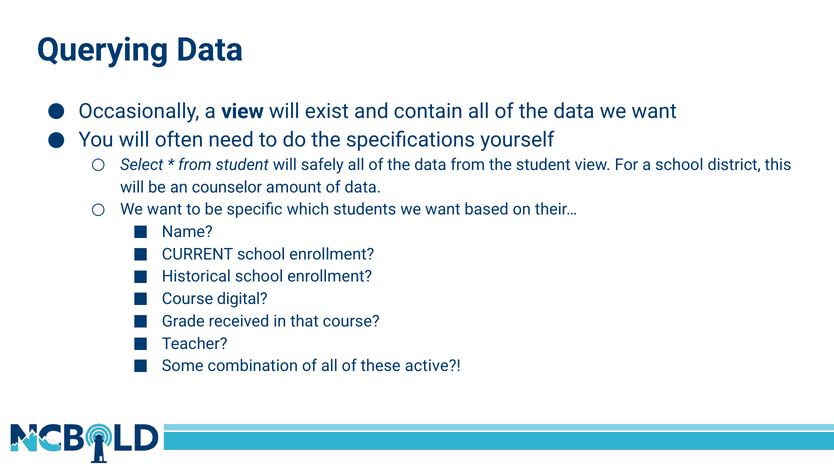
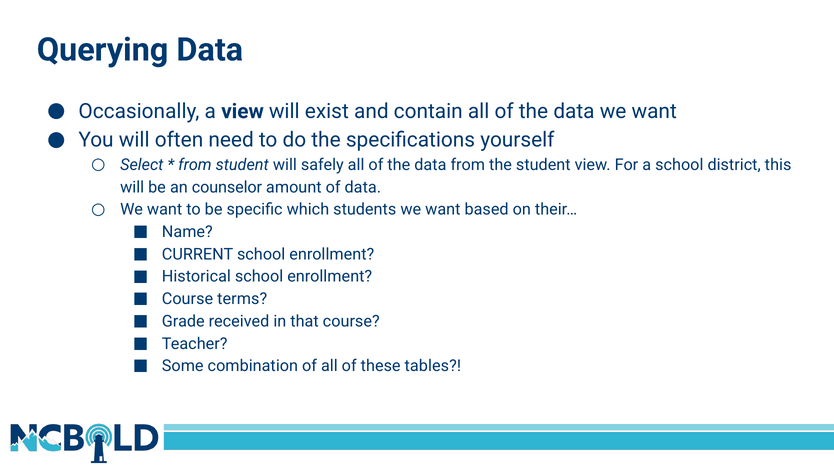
digital: digital -> terms (242, 299)
active: active -> tables (433, 366)
